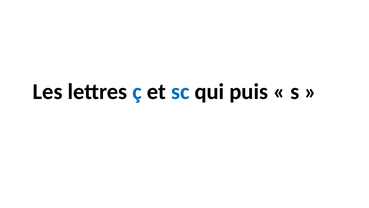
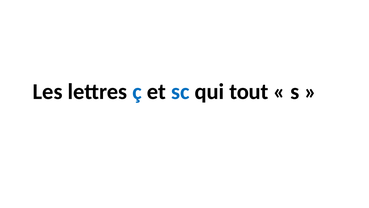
puis: puis -> tout (249, 91)
